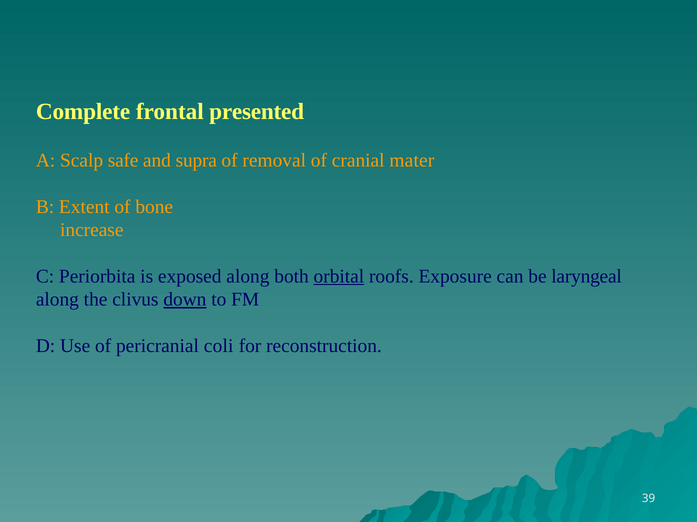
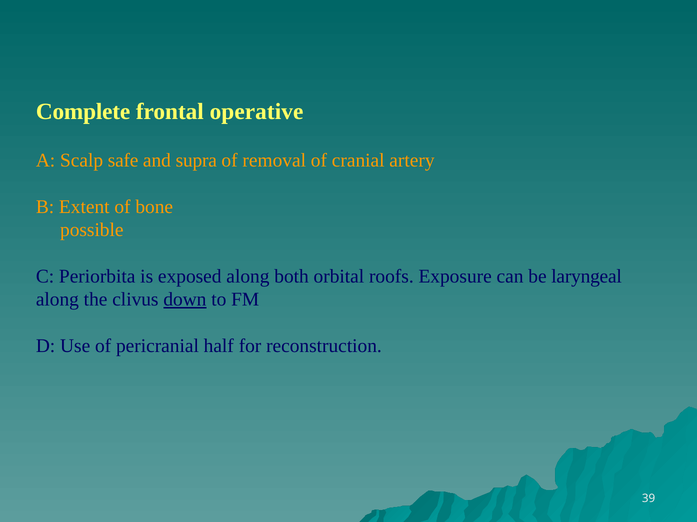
presented: presented -> operative (256, 112)
mater: mater -> artery (412, 160)
increase: increase -> possible (92, 230)
orbital underline: present -> none (339, 277)
coli: coli -> half (219, 346)
